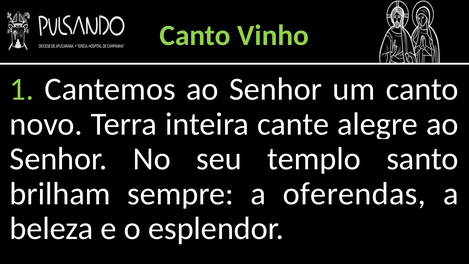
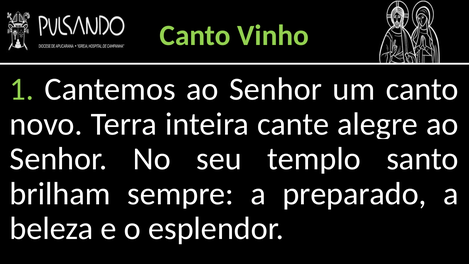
oferendas: oferendas -> preparado (355, 194)
